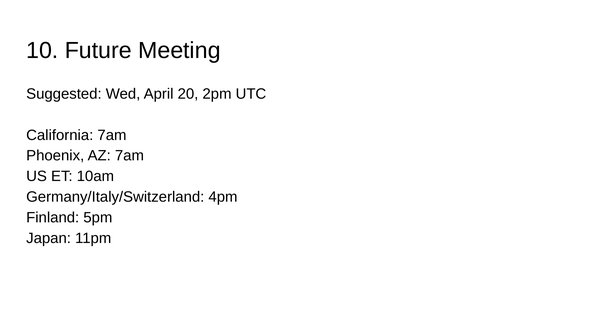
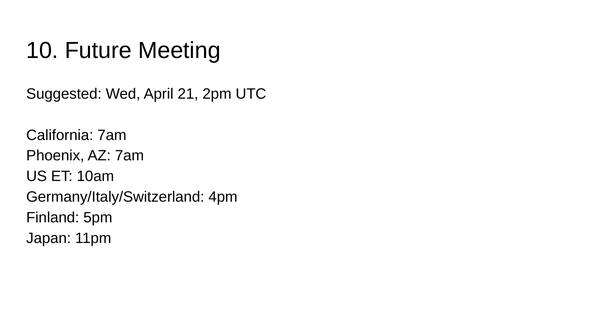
20: 20 -> 21 (188, 94)
